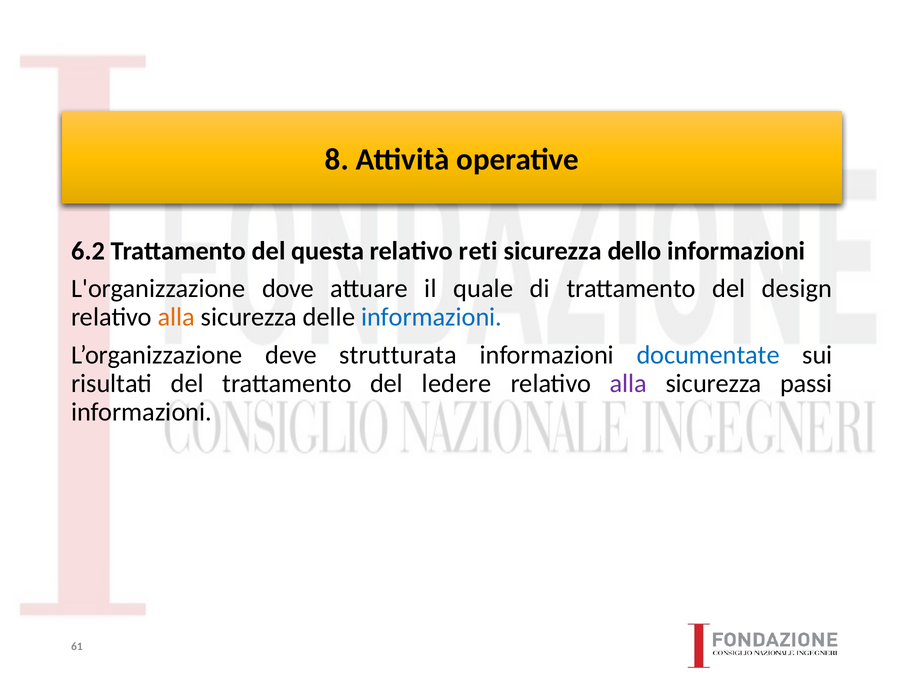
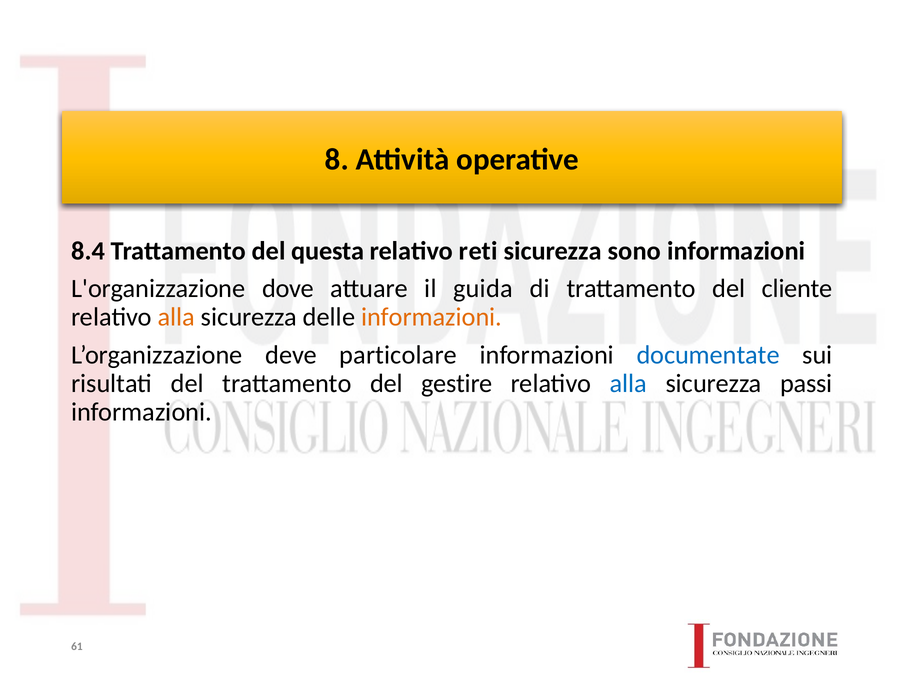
6.2: 6.2 -> 8.4 (88, 251)
dello: dello -> sono (634, 251)
quale: quale -> guida (483, 289)
design: design -> cliente (797, 289)
informazioni colour: blue -> orange (432, 317)
strutturata: strutturata -> particolare (398, 355)
ledere: ledere -> gestire (457, 384)
alla colour: purple -> blue (628, 384)
